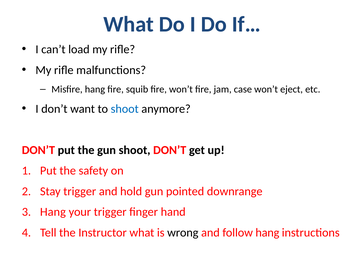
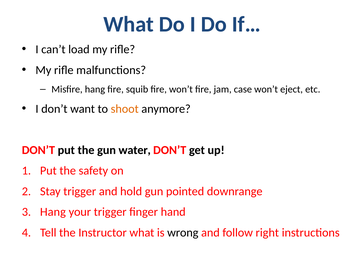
shoot colour: blue -> orange (125, 109)
gun shoot: shoot -> water (135, 150)
follow hang: hang -> right (267, 233)
